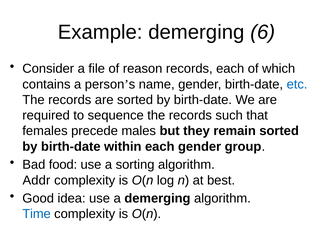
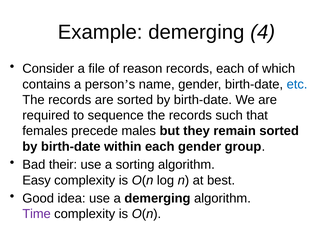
6: 6 -> 4 (263, 32)
food: food -> their (63, 165)
Addr: Addr -> Easy (37, 180)
Time colour: blue -> purple (37, 214)
